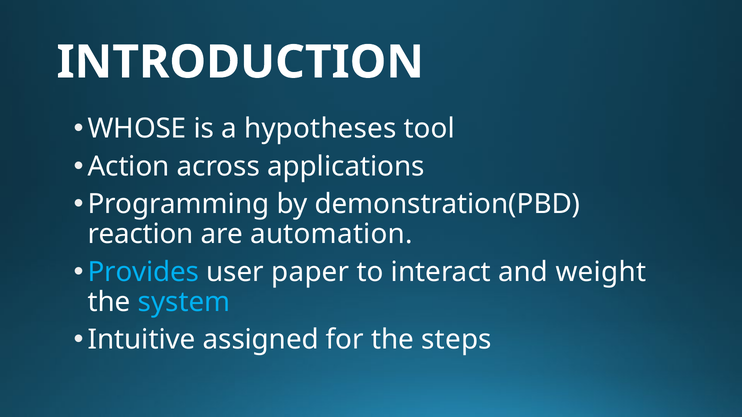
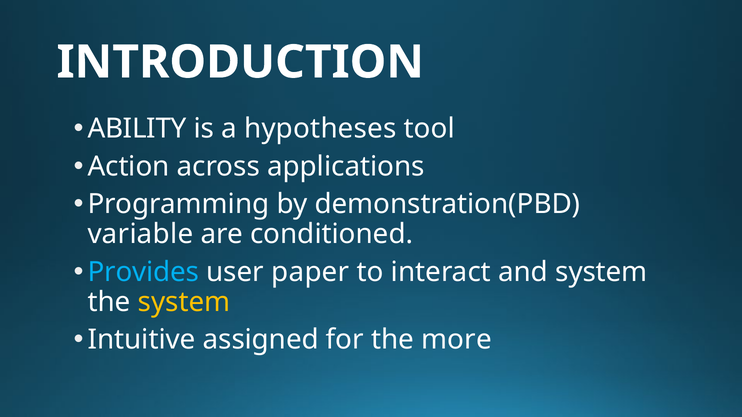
WHOSE: WHOSE -> ABILITY (137, 129)
reaction: reaction -> variable (140, 234)
automation: automation -> conditioned (332, 234)
and weight: weight -> system (601, 272)
system colour: light blue -> yellow (184, 302)
steps: steps -> more (457, 340)
